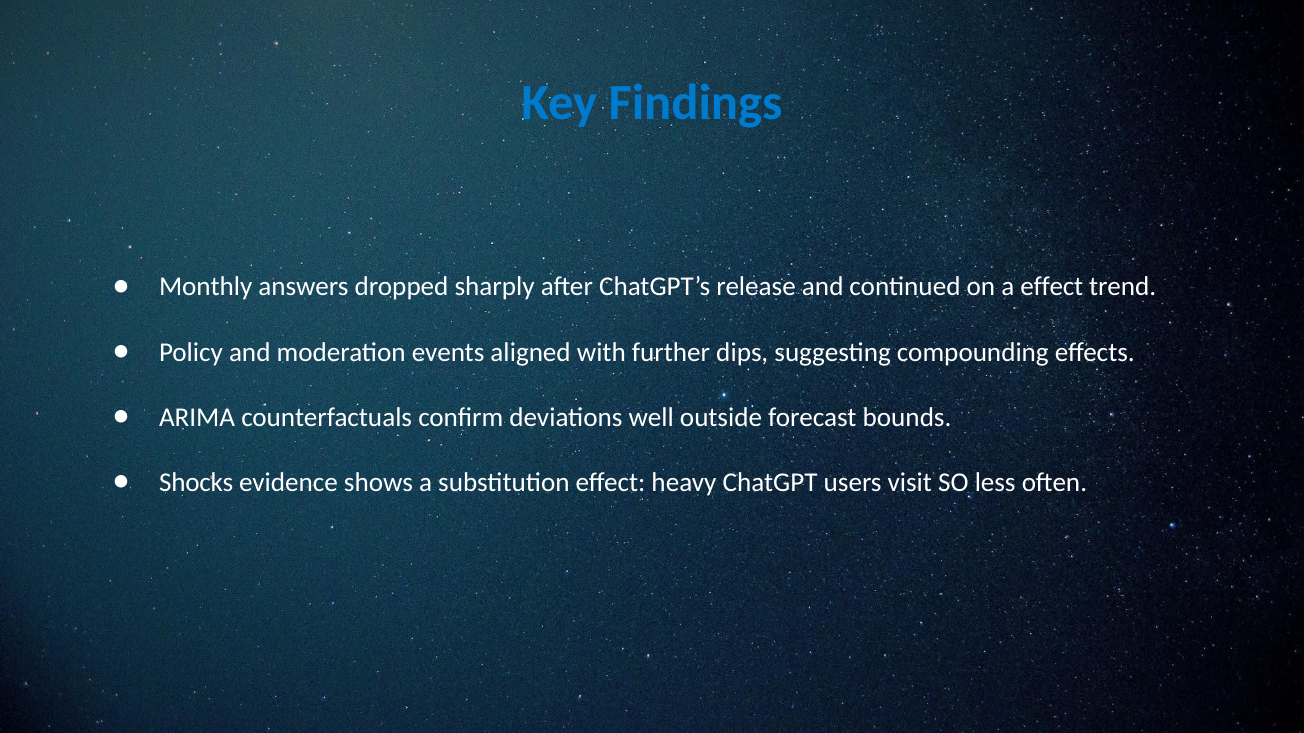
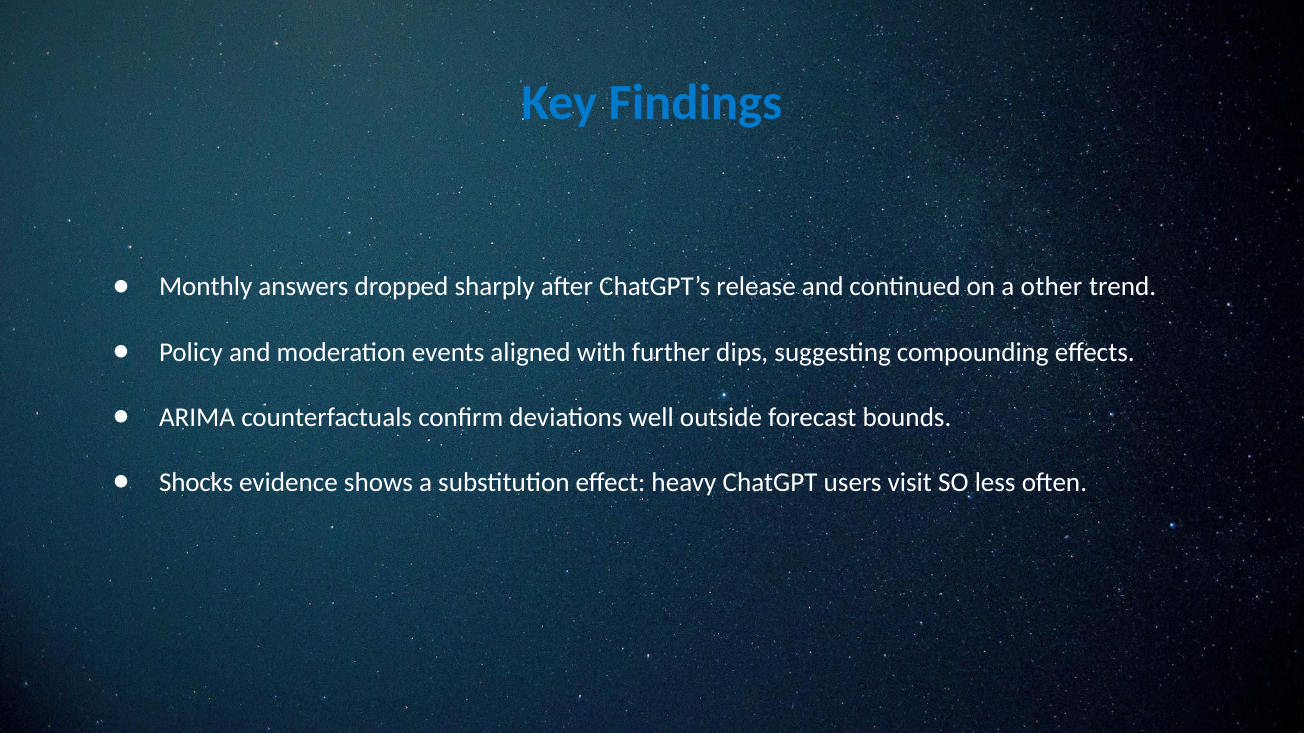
a effect: effect -> other (1052, 287)
